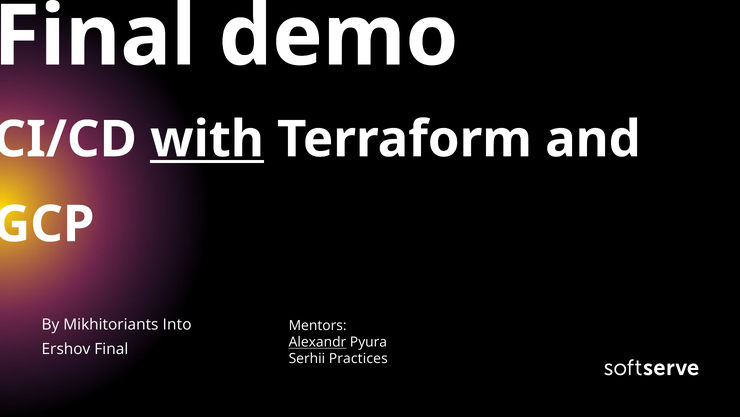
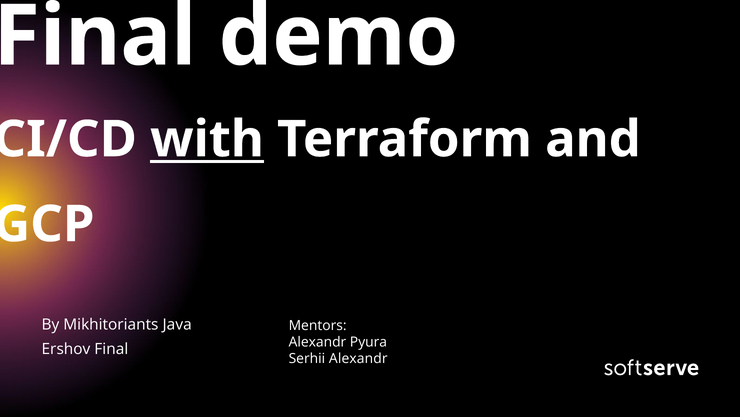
Into: Into -> Java (177, 324)
Alexandr underline: present -> none (317, 342)
Serhii Practices: Practices -> Alexandr (358, 358)
